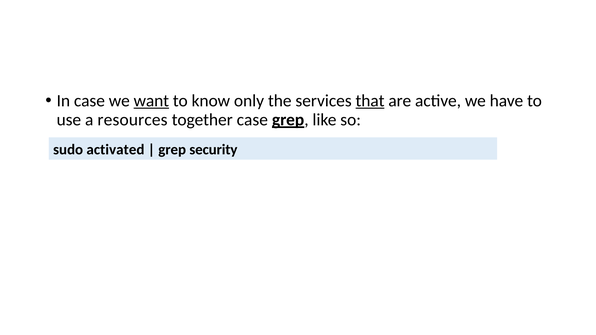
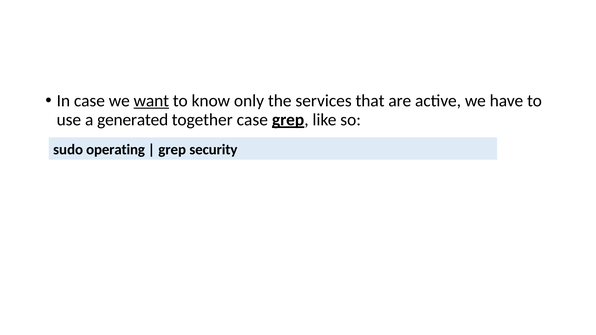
that underline: present -> none (370, 101)
resources: resources -> generated (133, 120)
activated: activated -> operating (116, 150)
